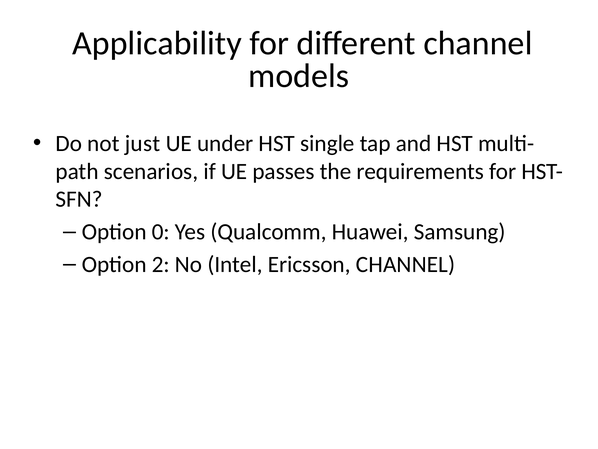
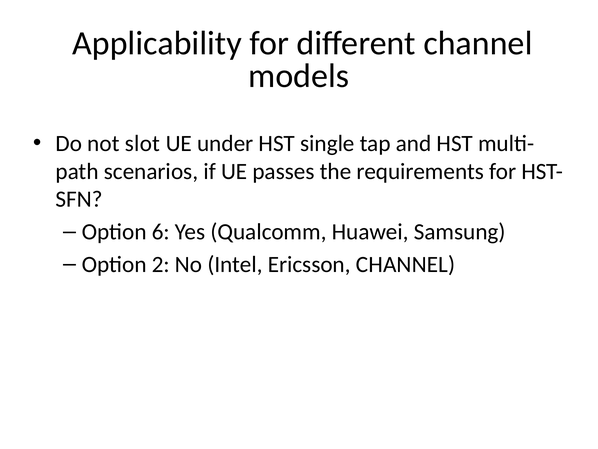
just: just -> slot (142, 143)
0: 0 -> 6 (161, 232)
